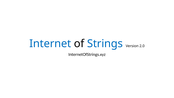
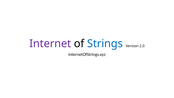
Internet colour: blue -> purple (50, 43)
